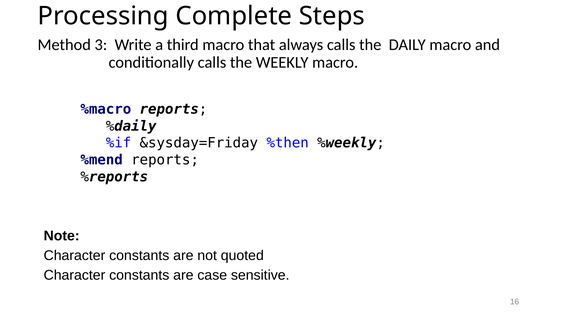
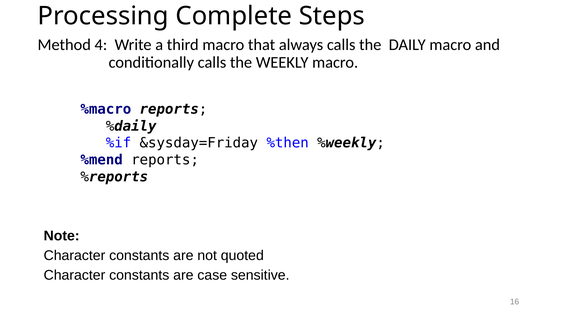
3: 3 -> 4 (101, 45)
